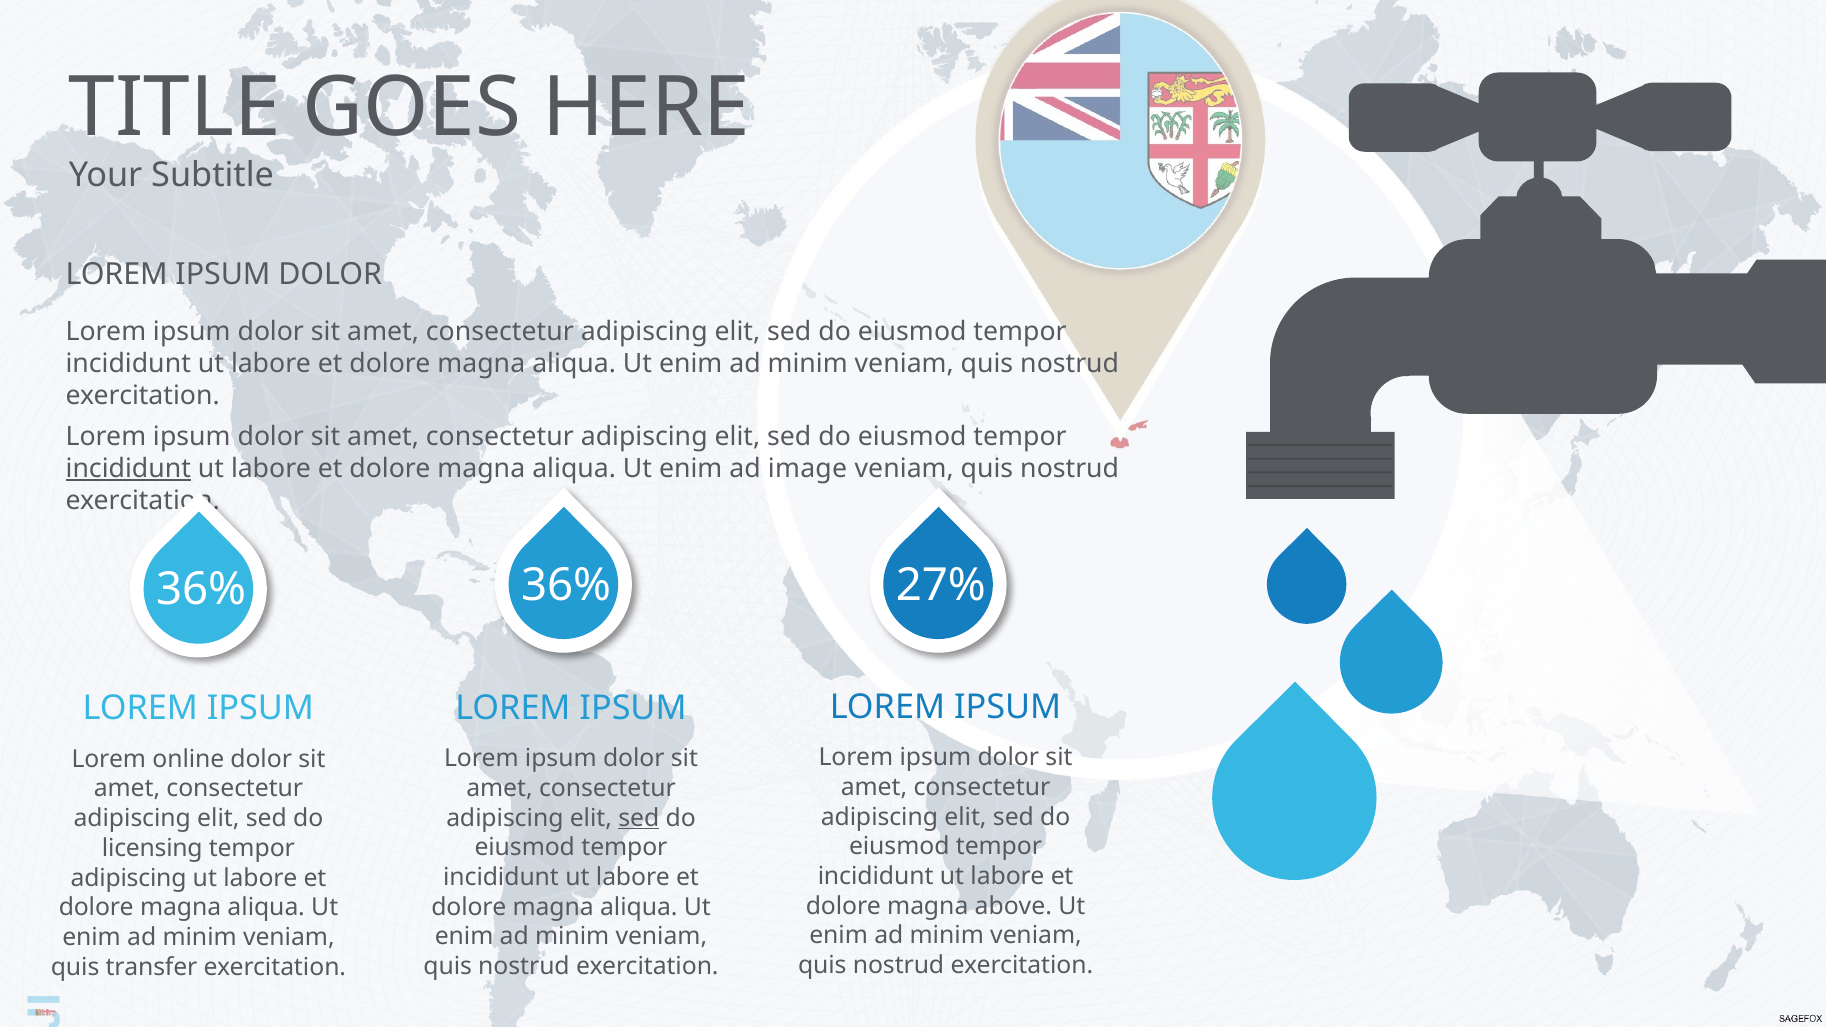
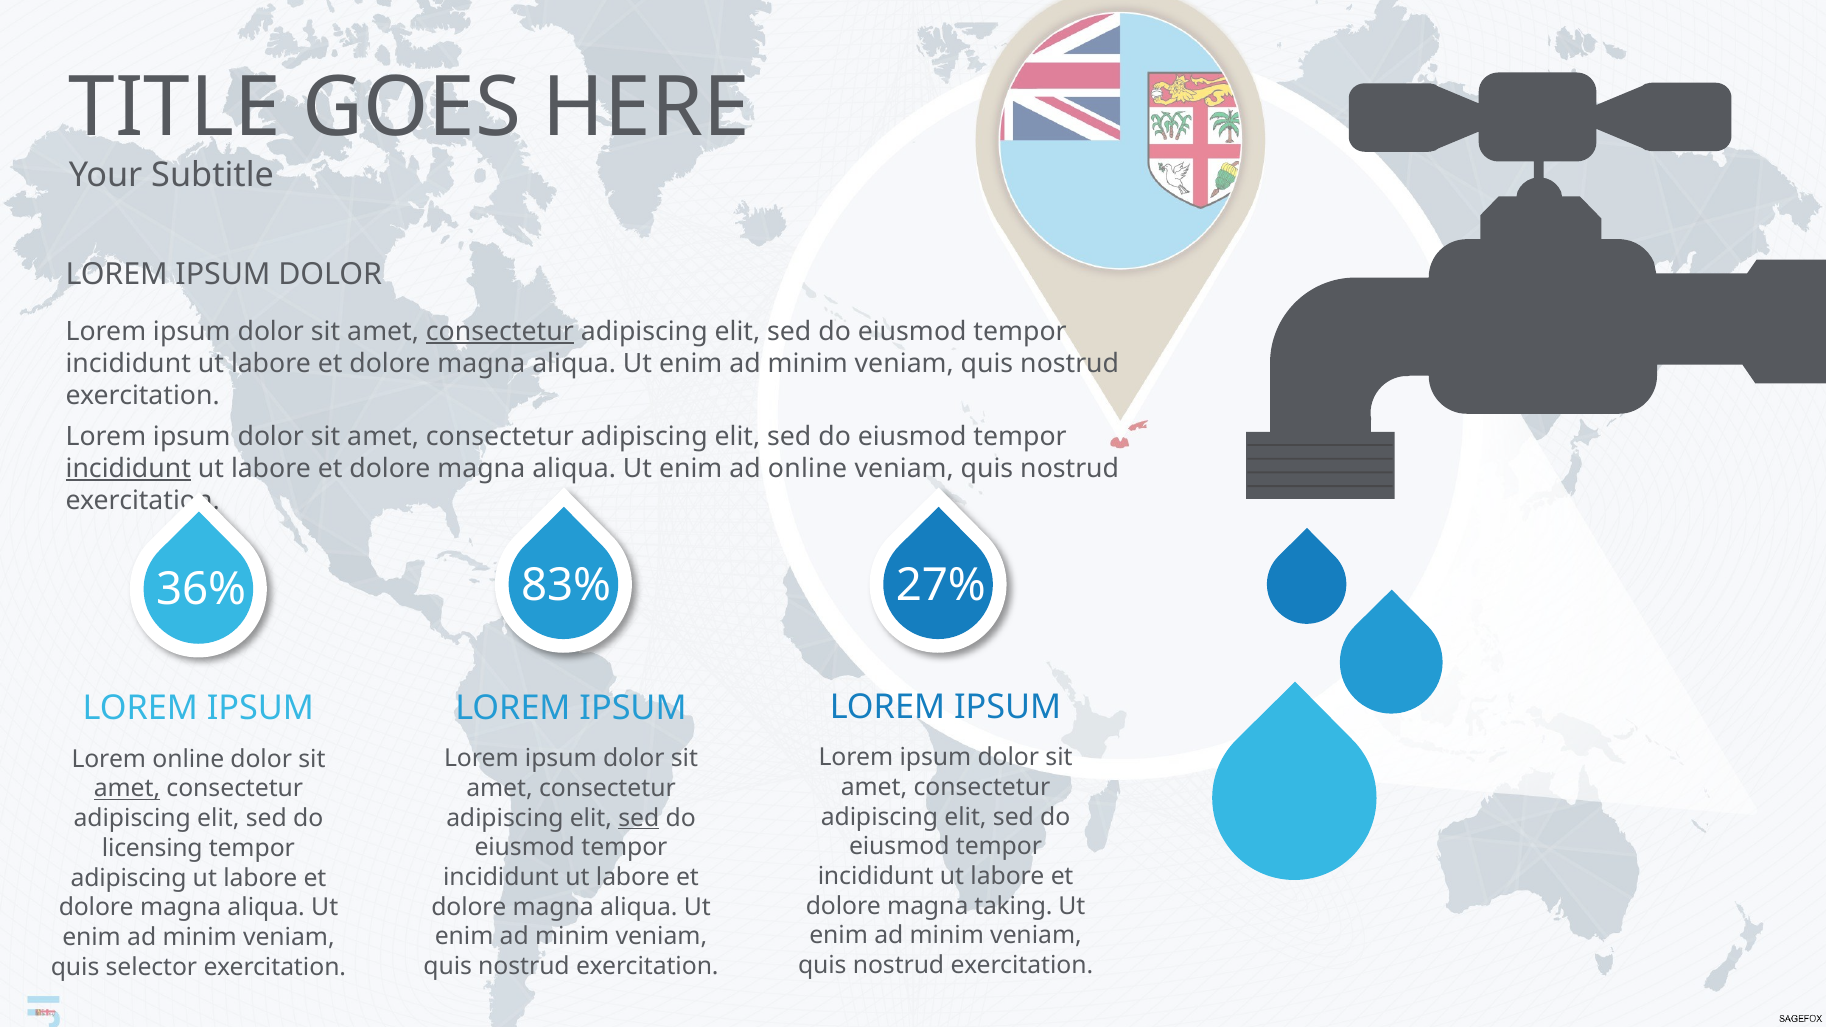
consectetur underline: none -> present (500, 332)
ad image: image -> online (808, 469)
36% 36%: 36% -> 83% (566, 585)
amet underline: none -> present (127, 789)
above: above -> taking (1013, 906)
transfer: transfer -> selector (151, 967)
